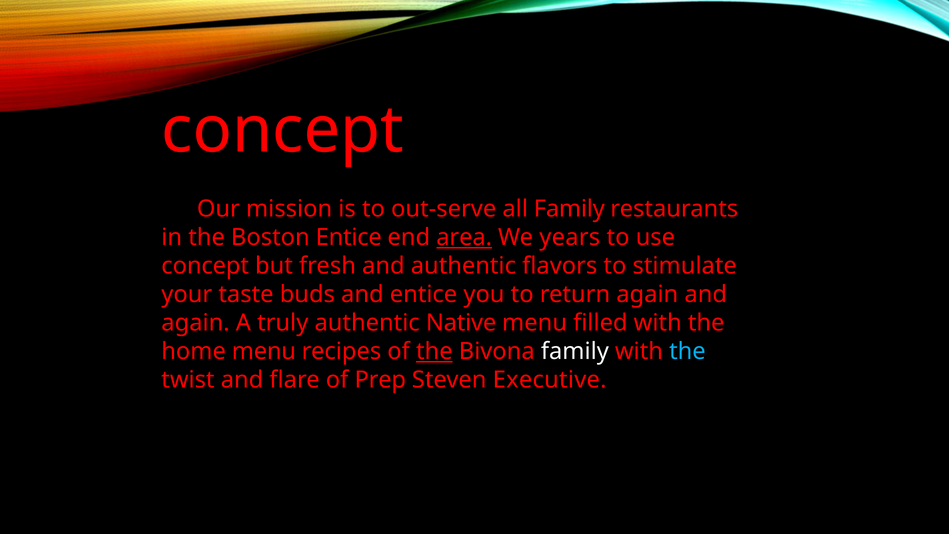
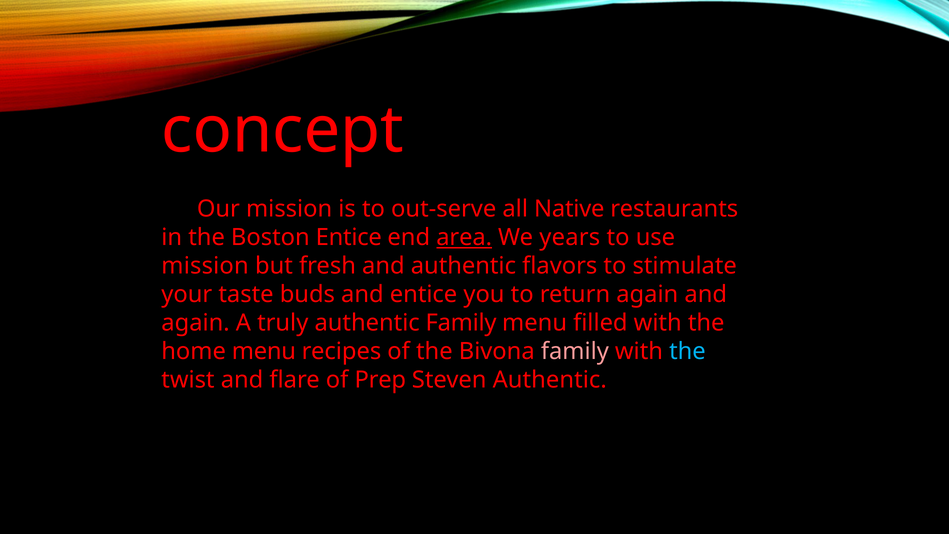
all Family: Family -> Native (569, 209)
concept: concept -> mission (205, 266)
authentic Native: Native -> Family (461, 323)
the underline: present -> none (434, 351)
family colour: white -> pink (575, 351)
Steven Executive: Executive -> Authentic (550, 380)
